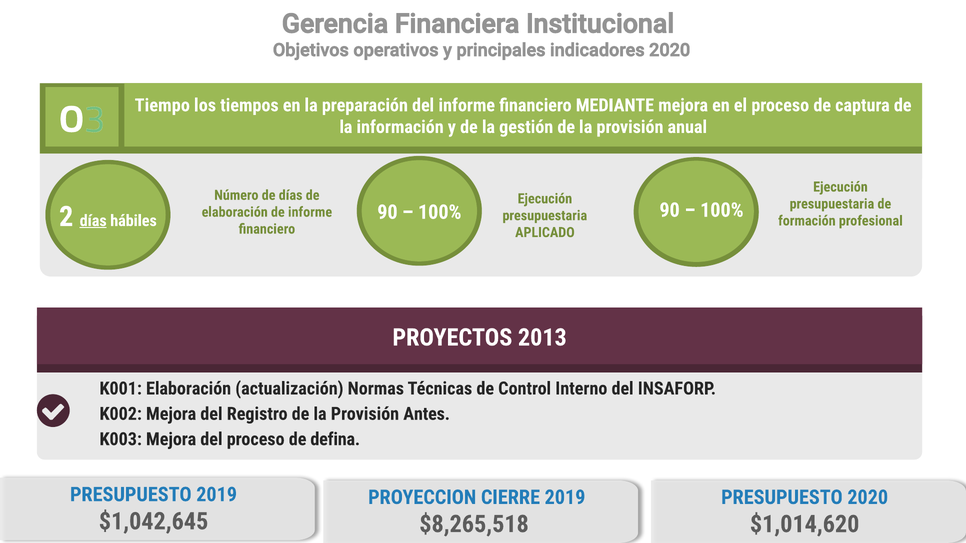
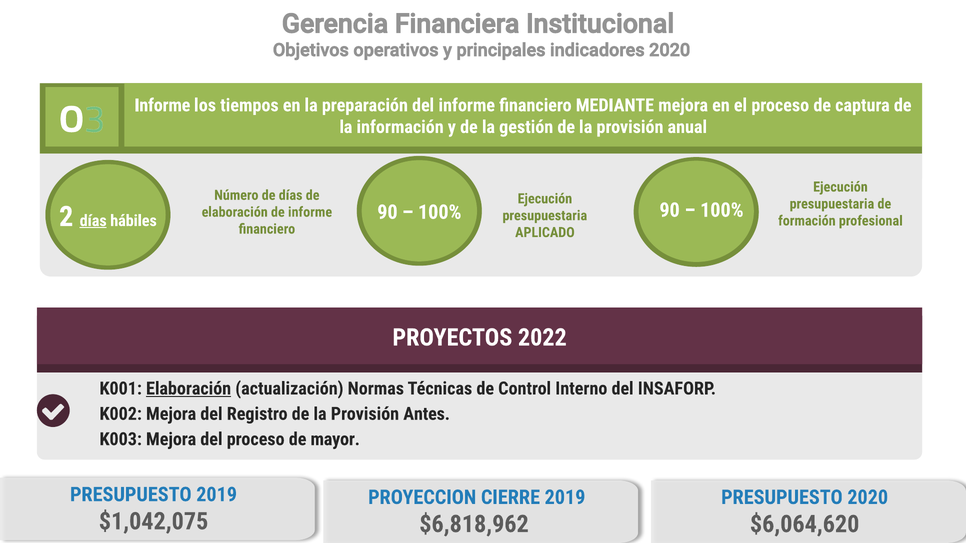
Tiempo: Tiempo -> Informe (162, 105)
2013: 2013 -> 2022 (542, 338)
Elaboración underline: none -> present (189, 389)
defina: defina -> mayor (335, 440)
$1,042,645: $1,042,645 -> $1,042,075 (154, 522)
$8,265,518: $8,265,518 -> $6,818,962 (474, 525)
$1,014,620: $1,014,620 -> $6,064,620 (805, 525)
